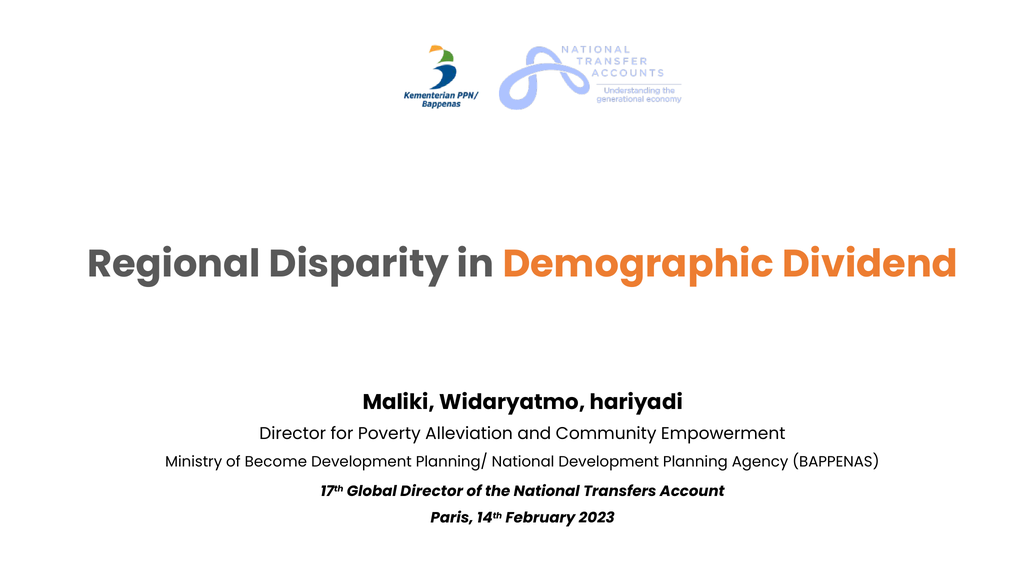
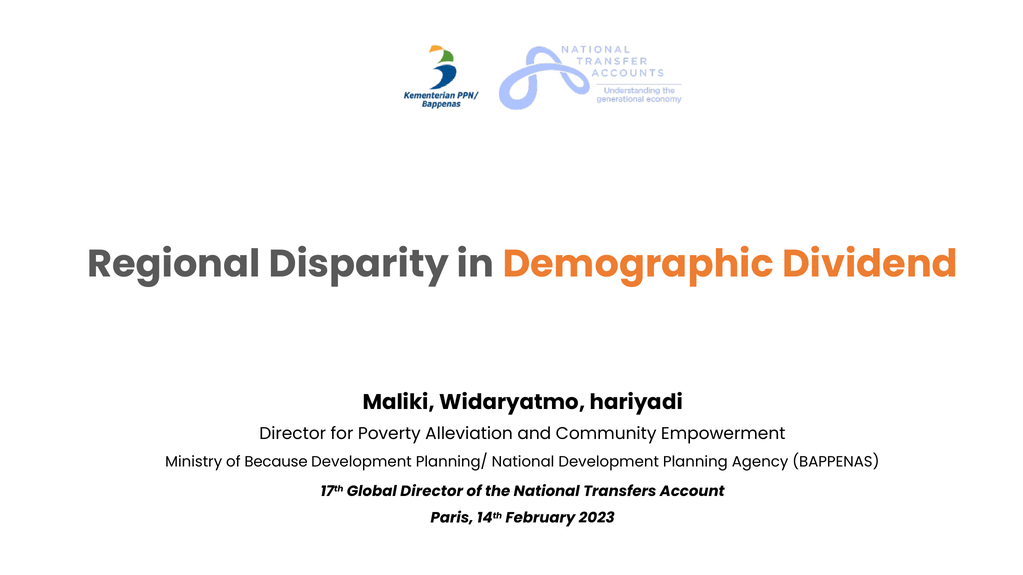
Become: Become -> Because (276, 462)
